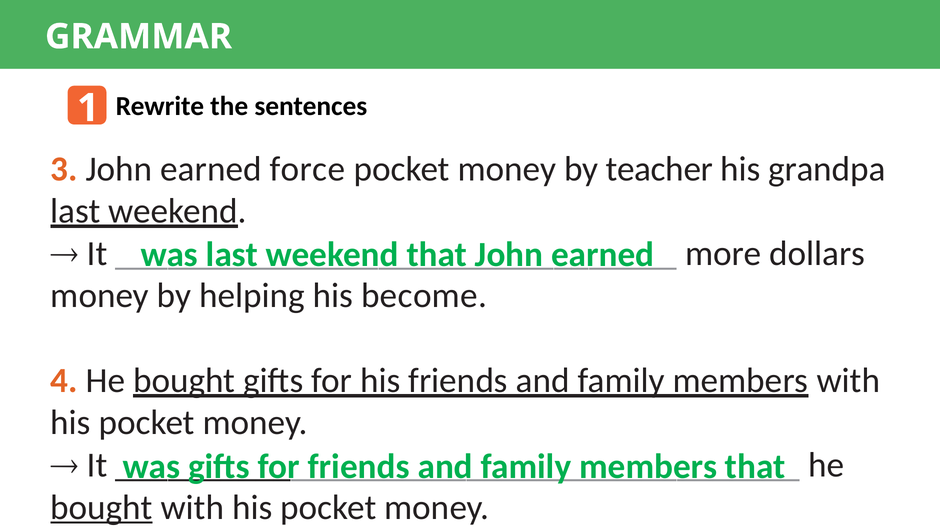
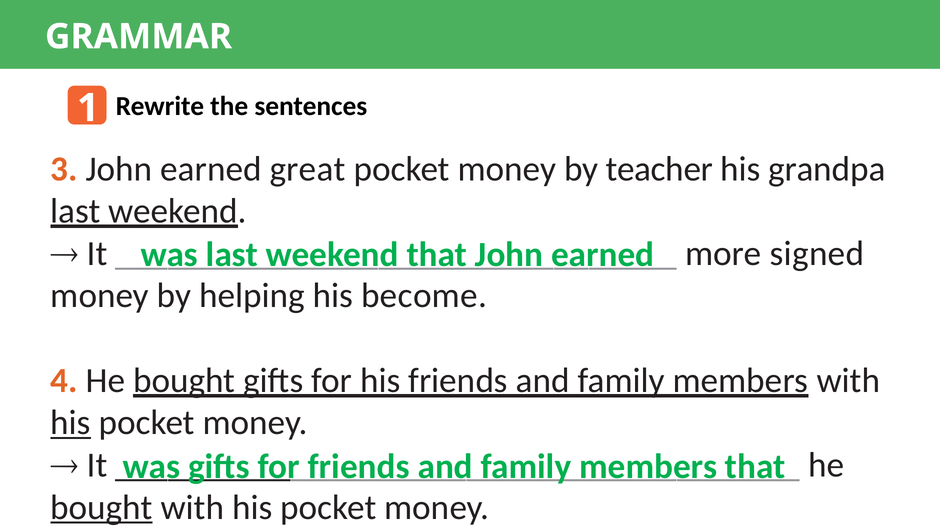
force: force -> great (308, 169)
dollars: dollars -> signed (817, 253)
his underline: none -> present (71, 423)
